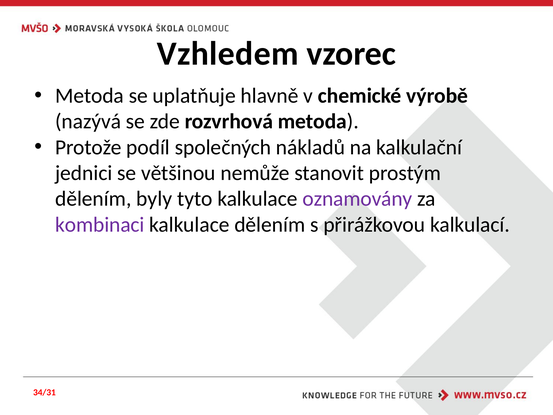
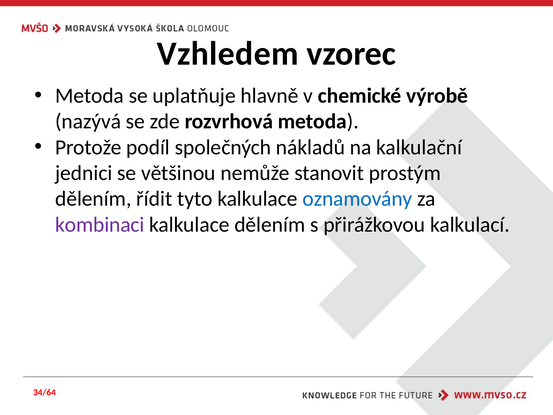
byly: byly -> řídit (154, 199)
oznamovány colour: purple -> blue (357, 199)
34/31: 34/31 -> 34/64 (44, 392)
